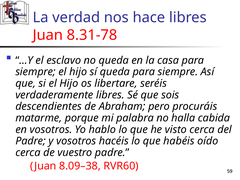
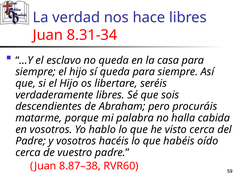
8.31-78: 8.31-78 -> 8.31-34 (92, 35)
8.09–38: 8.09–38 -> 8.87–38 (80, 166)
